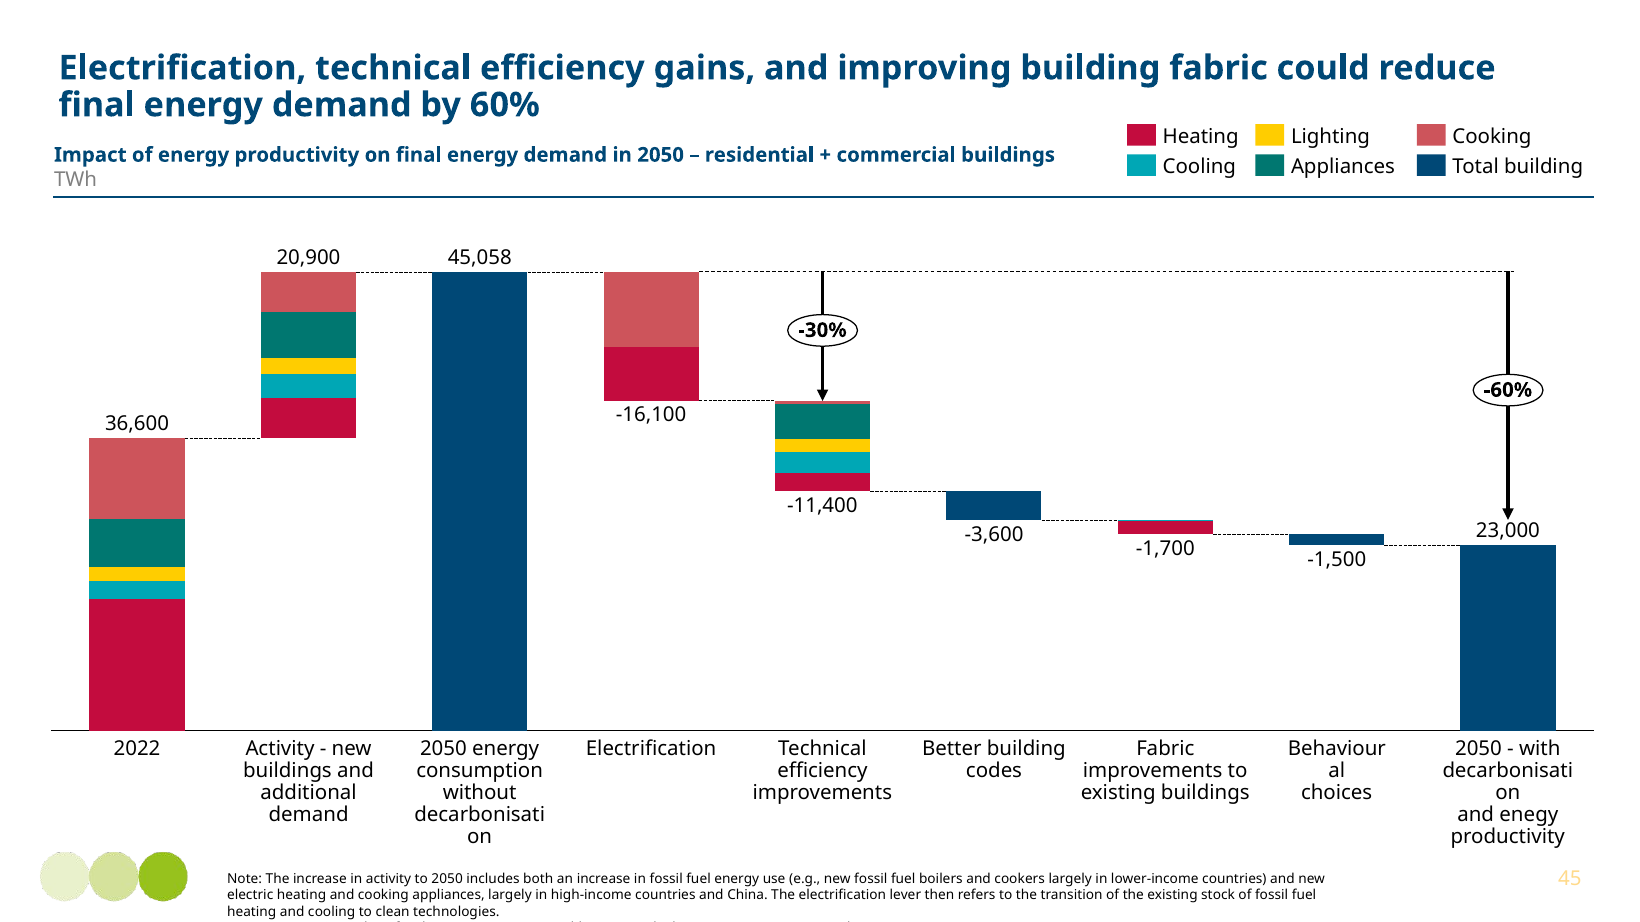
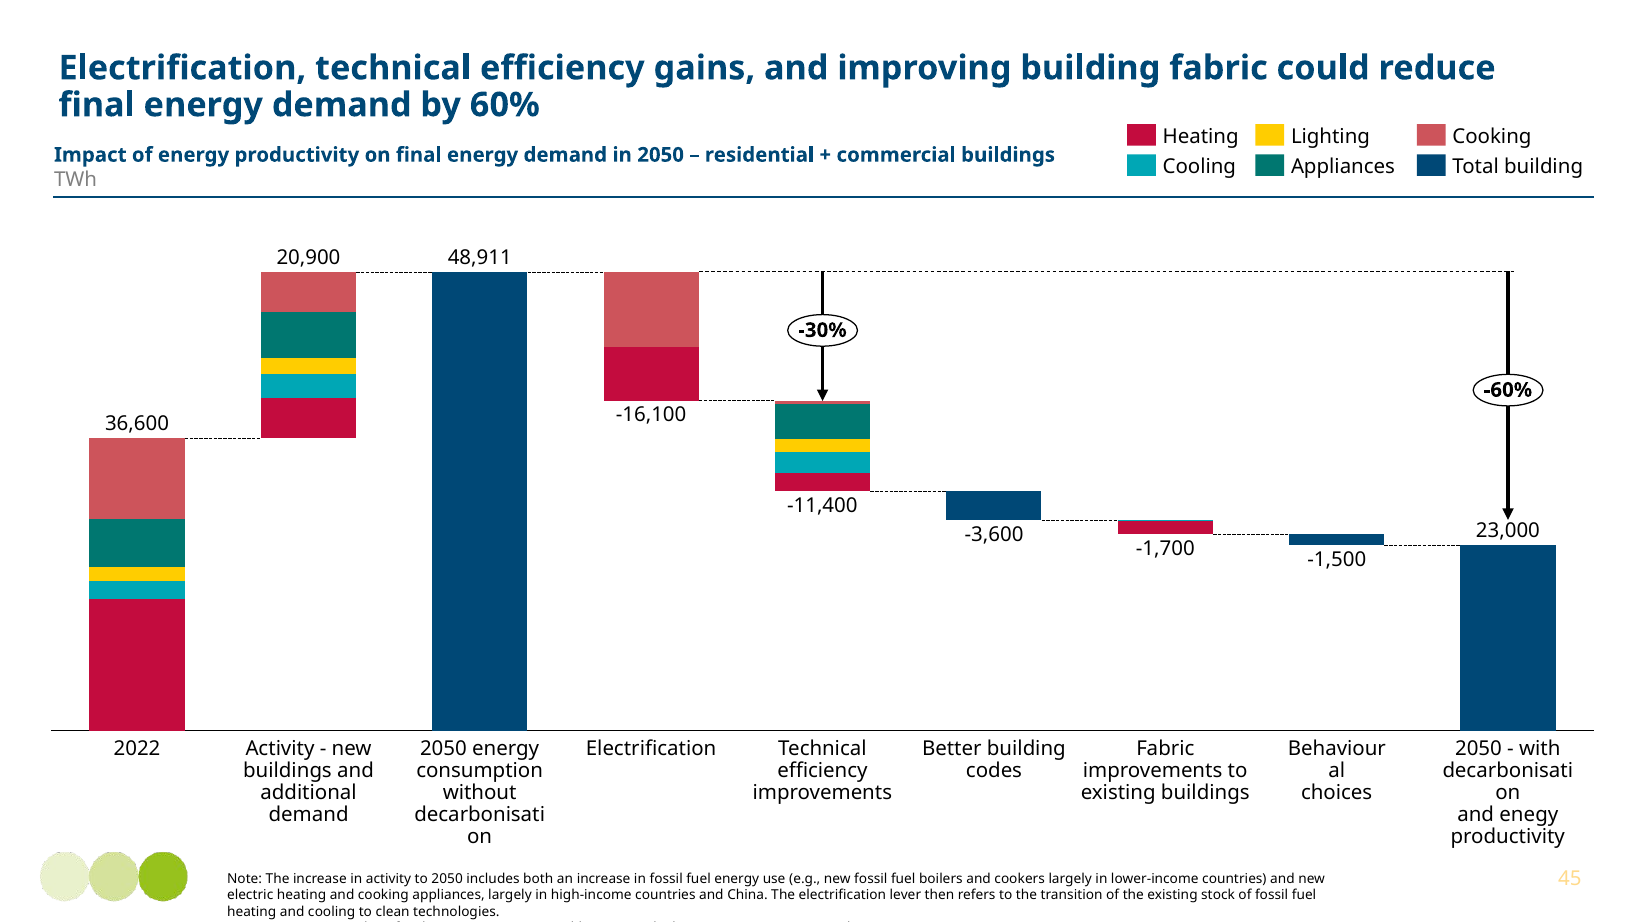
45,058: 45,058 -> 48,911 (480, 257)
